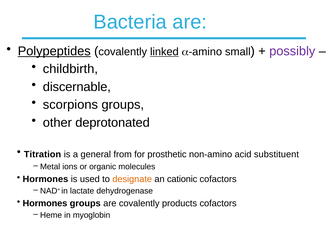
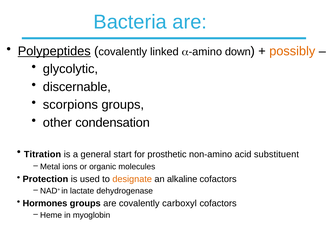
linked underline: present -> none (164, 52)
small: small -> down (238, 52)
possibly colour: purple -> orange (292, 51)
childbirth: childbirth -> glycolytic (70, 69)
deprotonated: deprotonated -> condensation (113, 123)
from: from -> start (123, 154)
Hormones: Hormones -> Protection (45, 179)
cationic: cationic -> alkaline (182, 179)
products: products -> carboxyl (179, 203)
